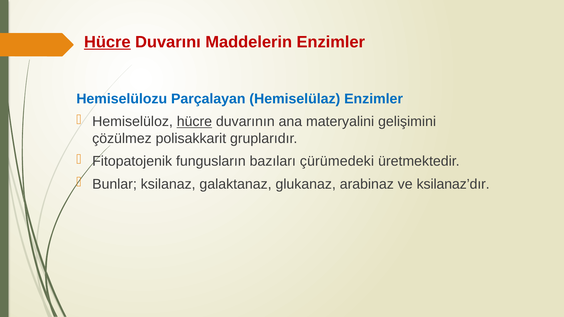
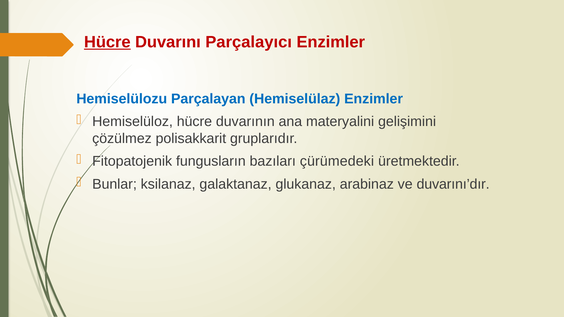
Maddelerin: Maddelerin -> Parçalayıcı (249, 42)
hücre underline: present -> none (194, 122)
ksilanaz’dır: ksilanaz’dır -> duvarını’dır (453, 184)
